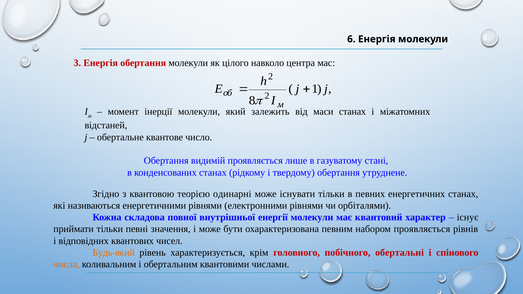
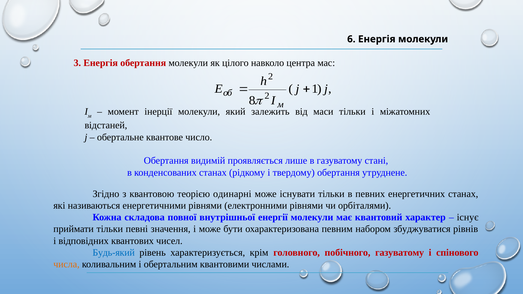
маси станах: станах -> тільки (352, 112)
набором проявляється: проявляється -> збуджуватися (422, 229)
Будь-який colour: orange -> blue (114, 253)
побічного обертальні: обертальні -> газуватому (400, 253)
